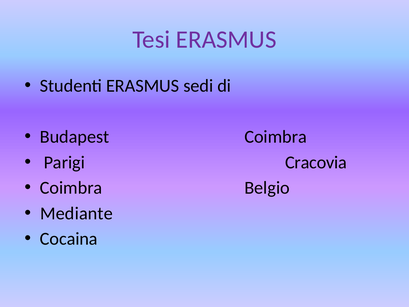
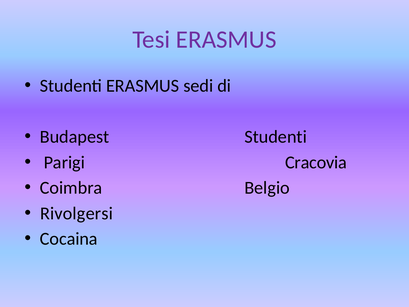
Budapest Coimbra: Coimbra -> Studenti (276, 137)
Mediante: Mediante -> Rivolgersi (76, 213)
